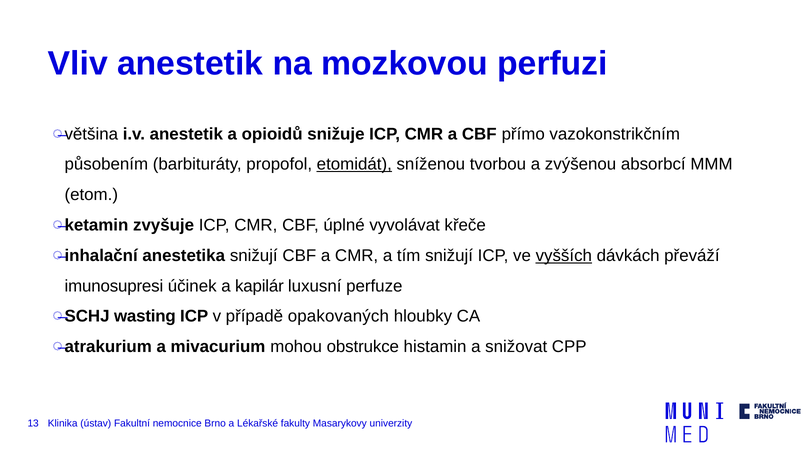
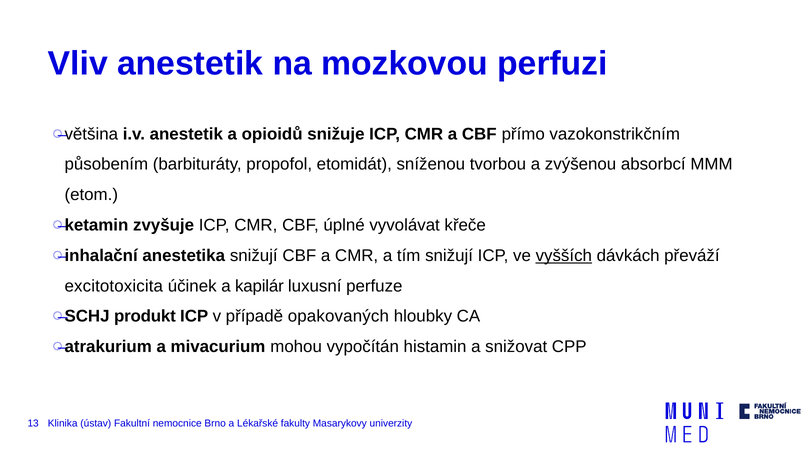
etomidát underline: present -> none (354, 164)
imunosupresi: imunosupresi -> excitotoxicita (114, 286)
wasting: wasting -> produkt (145, 316)
obstrukce: obstrukce -> vypočítán (363, 346)
